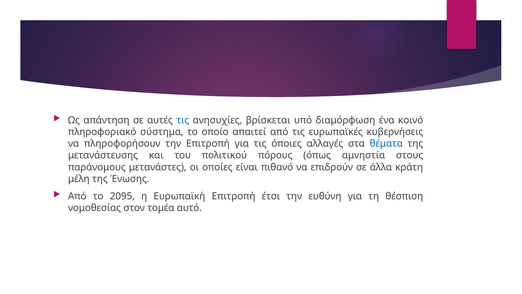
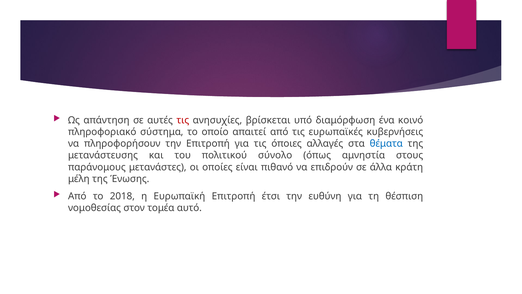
τις colour: blue -> red (183, 120)
πόρους: πόρους -> σύνολο (275, 155)
2095: 2095 -> 2018 (122, 196)
